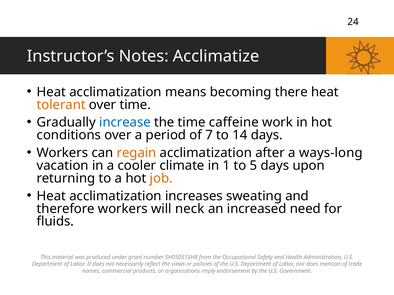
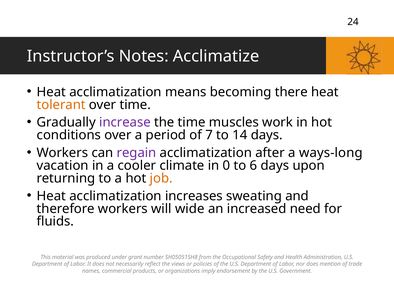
increase colour: blue -> purple (125, 123)
caffeine: caffeine -> muscles (234, 123)
regain colour: orange -> purple (137, 153)
1: 1 -> 0 (226, 166)
5: 5 -> 6 (253, 166)
neck: neck -> wide (190, 209)
